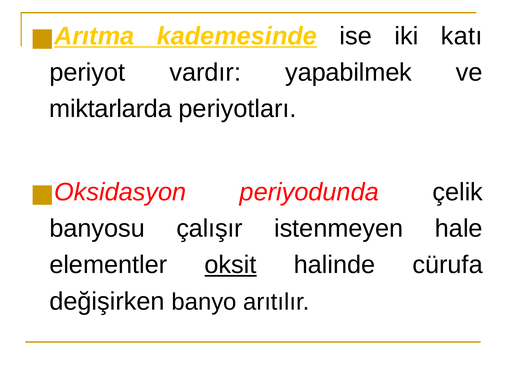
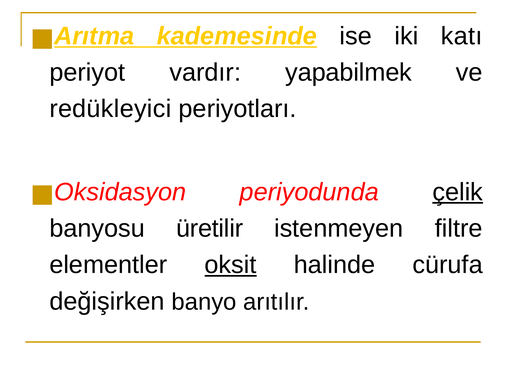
miktarlarda: miktarlarda -> redükleyici (110, 109)
çelik underline: none -> present (458, 192)
çalışır: çalışır -> üretilir (210, 228)
hale: hale -> filtre (459, 228)
